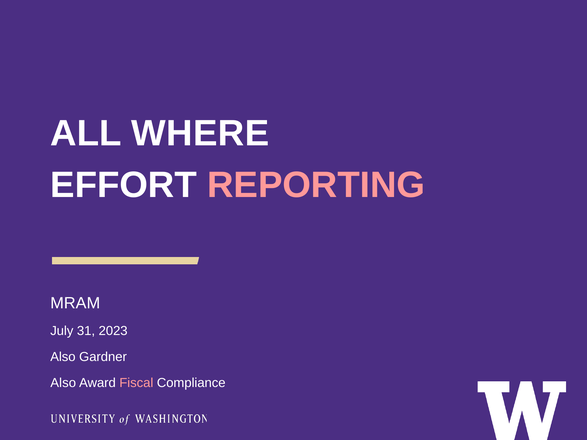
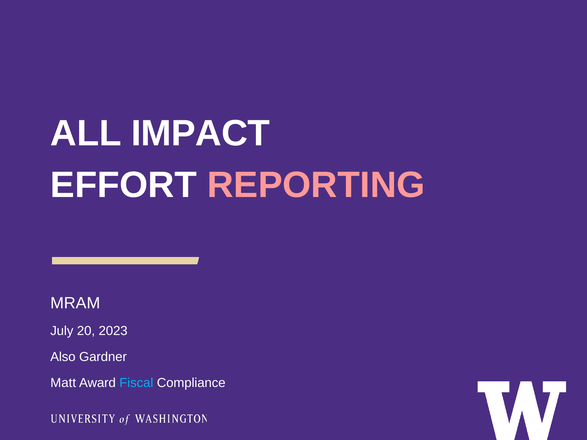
WHERE: WHERE -> IMPACT (201, 134)
31: 31 -> 20 (86, 331)
Also: Also -> Matt (63, 383)
Fiscal colour: pink -> light blue (136, 383)
